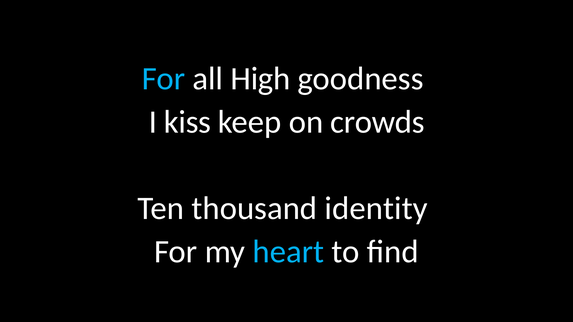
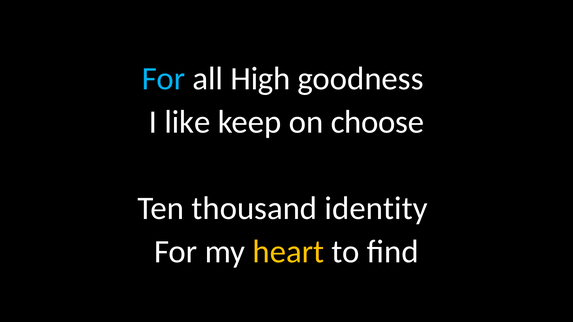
kiss: kiss -> like (187, 122)
crowds: crowds -> choose (377, 122)
heart colour: light blue -> yellow (288, 252)
